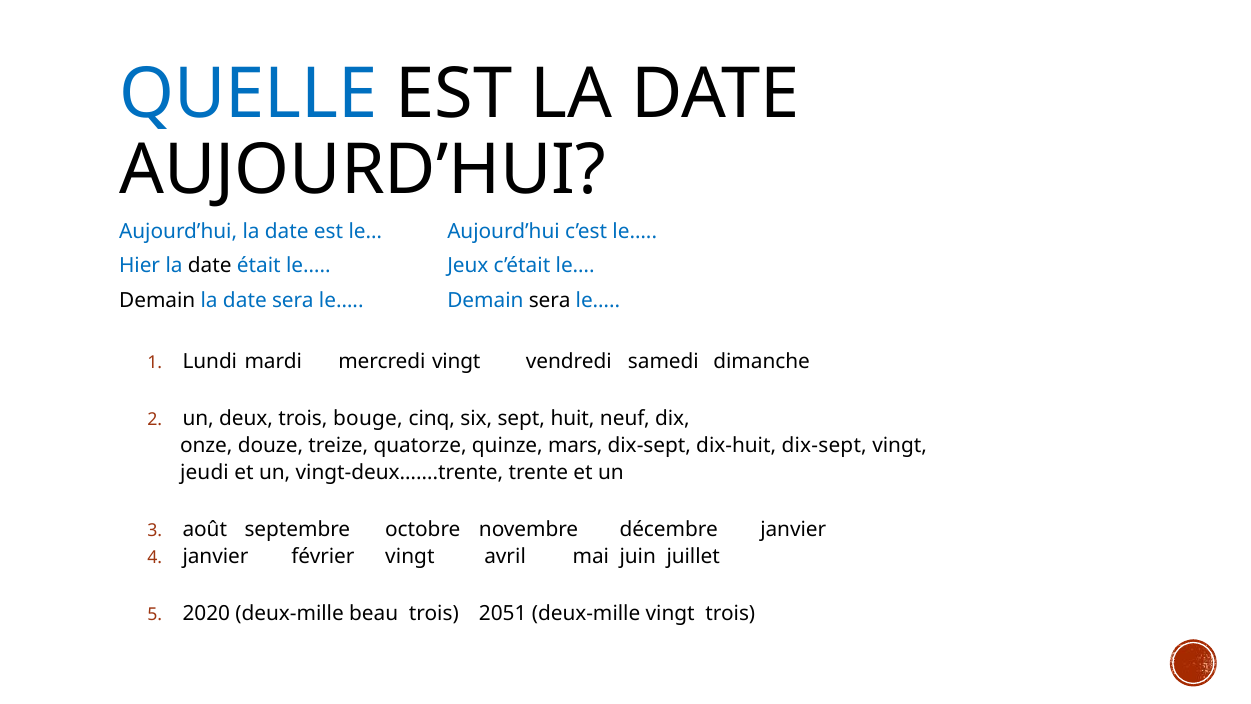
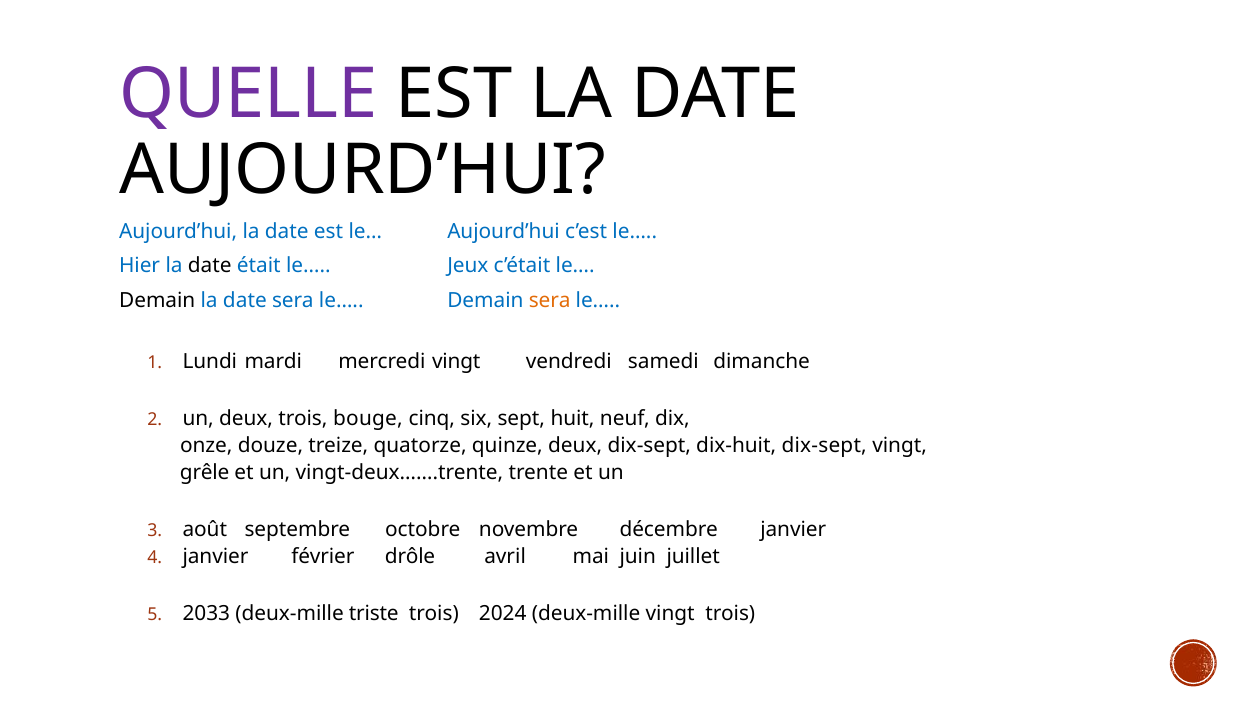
QUELLE colour: blue -> purple (248, 94)
sera colour: black -> orange (550, 300)
quinze mars: mars -> deux (575, 446)
jeudi: jeudi -> grêle (205, 473)
février vingt: vingt -> drôle (410, 557)
2020: 2020 -> 2033 (206, 613)
beau: beau -> triste (374, 613)
2051: 2051 -> 2024 (503, 613)
